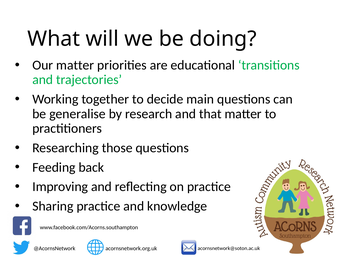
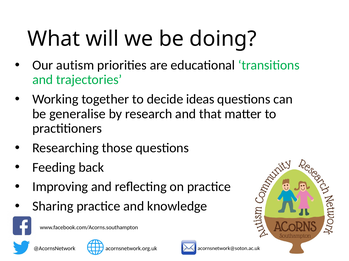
Our matter: matter -> autism (75, 65)
main: main -> ideas (200, 99)
